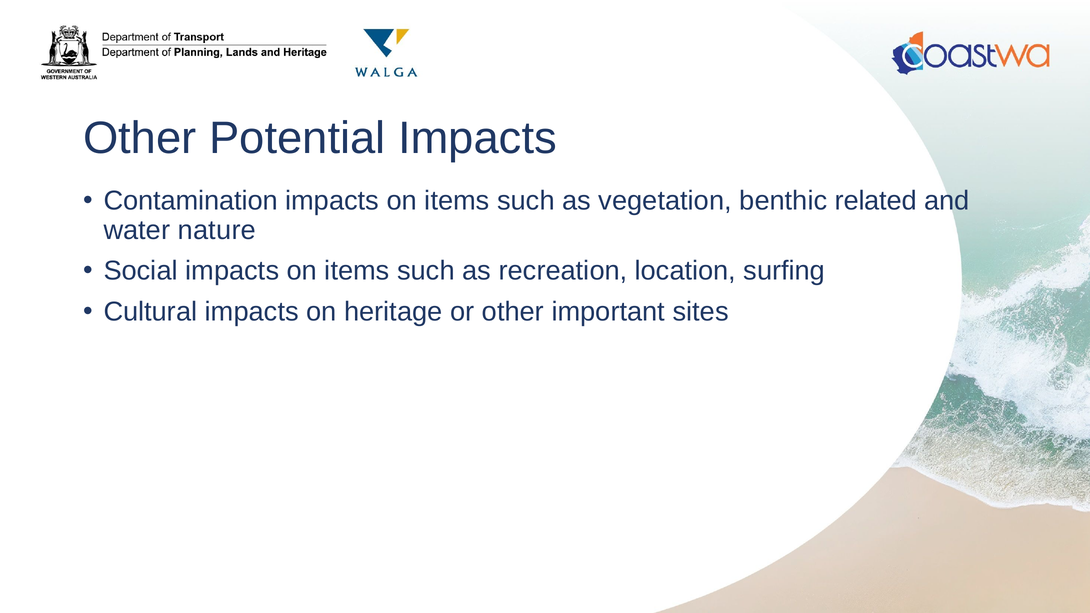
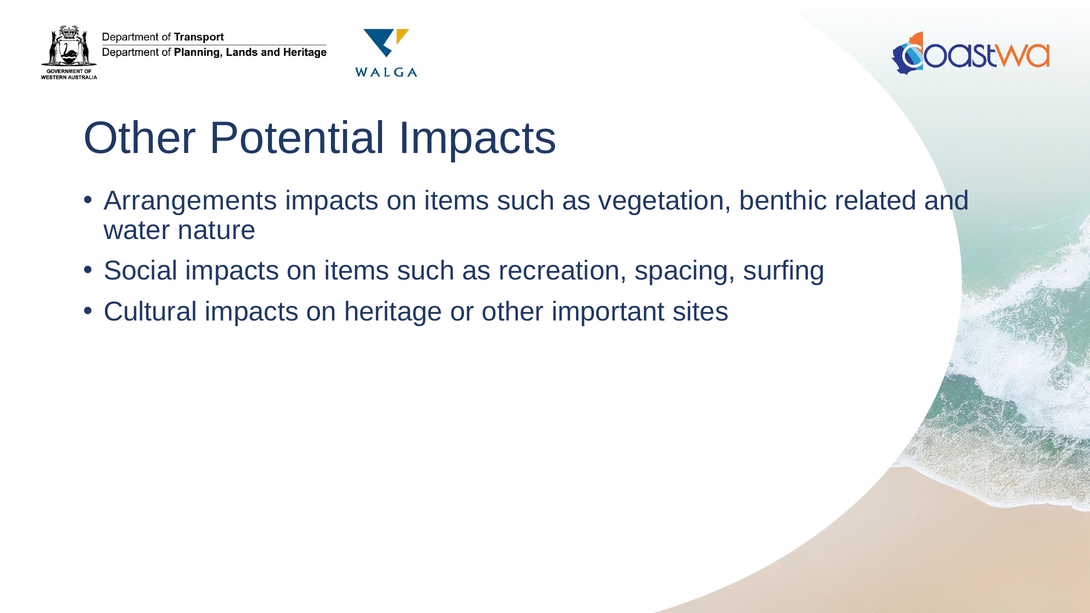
Contamination: Contamination -> Arrangements (190, 201)
location: location -> spacing (685, 271)
